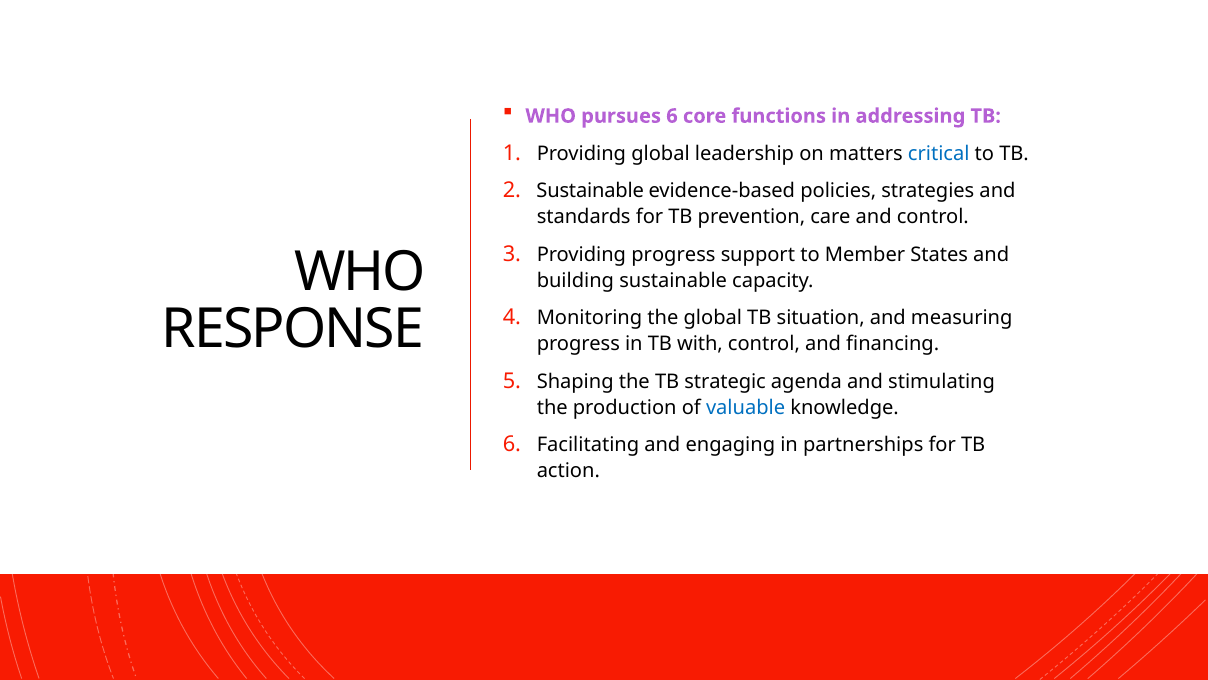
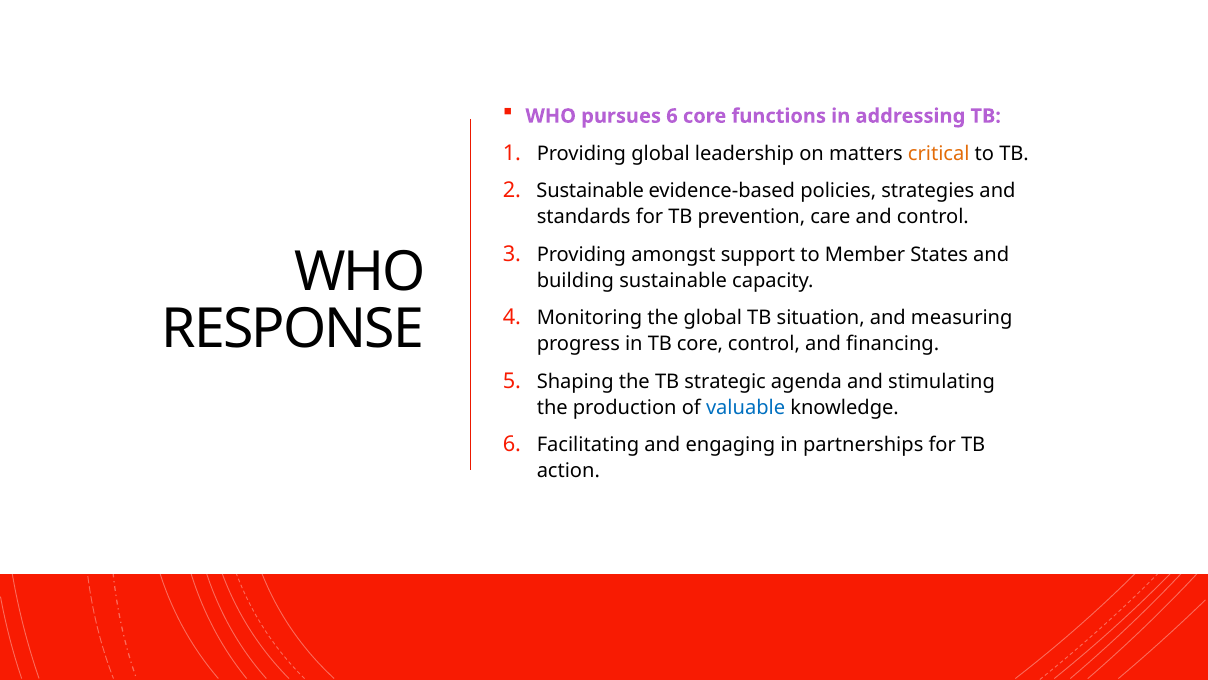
critical colour: blue -> orange (939, 153)
Providing progress: progress -> amongst (673, 254)
TB with: with -> core (700, 344)
